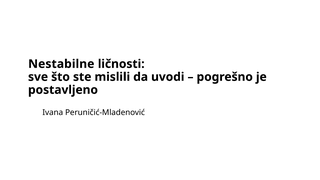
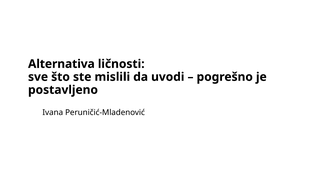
Nestabilne: Nestabilne -> Alternativa (61, 64)
